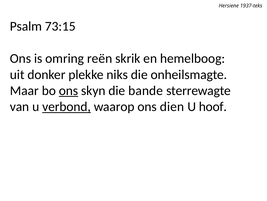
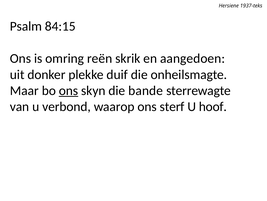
73:15: 73:15 -> 84:15 (60, 26)
hemelboog: hemelboog -> aangedoen (193, 58)
niks: niks -> duif (117, 74)
verbond underline: present -> none (67, 106)
dien: dien -> sterf (172, 106)
